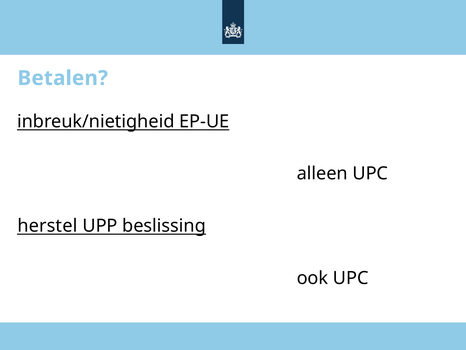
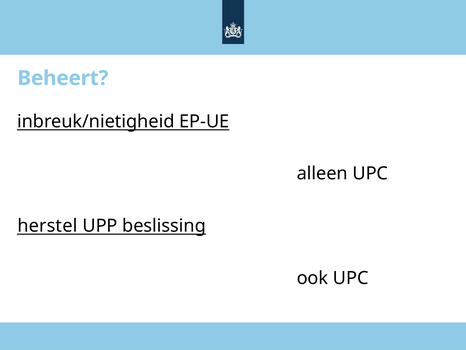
Betalen: Betalen -> Beheert (63, 78)
